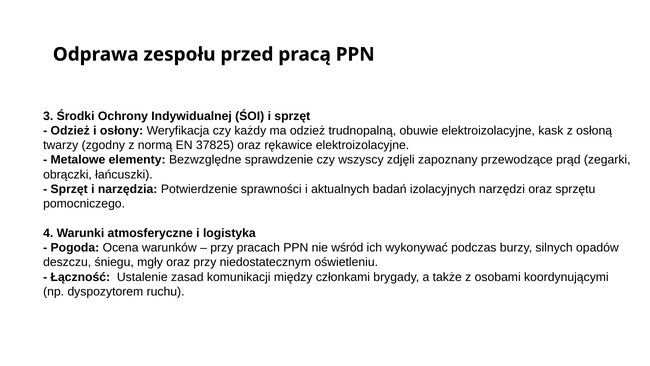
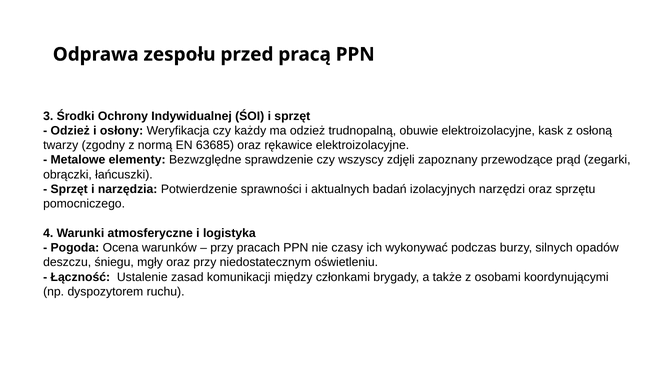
37825: 37825 -> 63685 (215, 145)
wśród: wśród -> czasy (347, 248)
